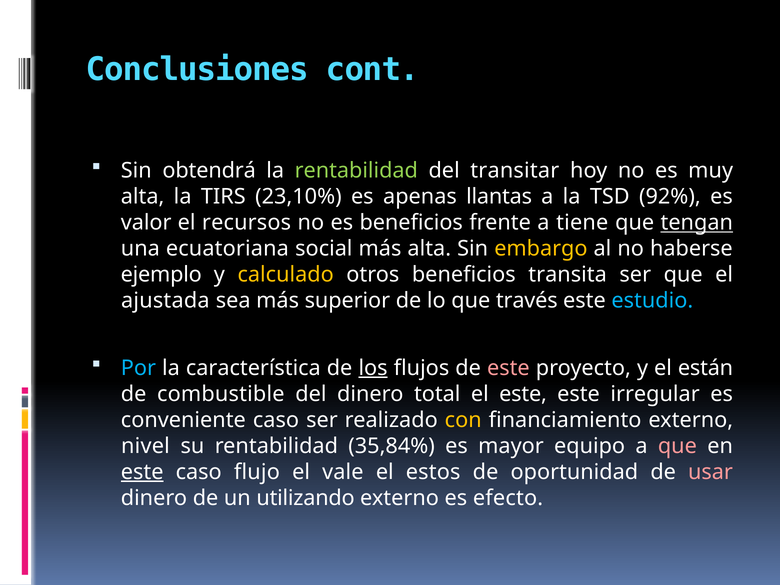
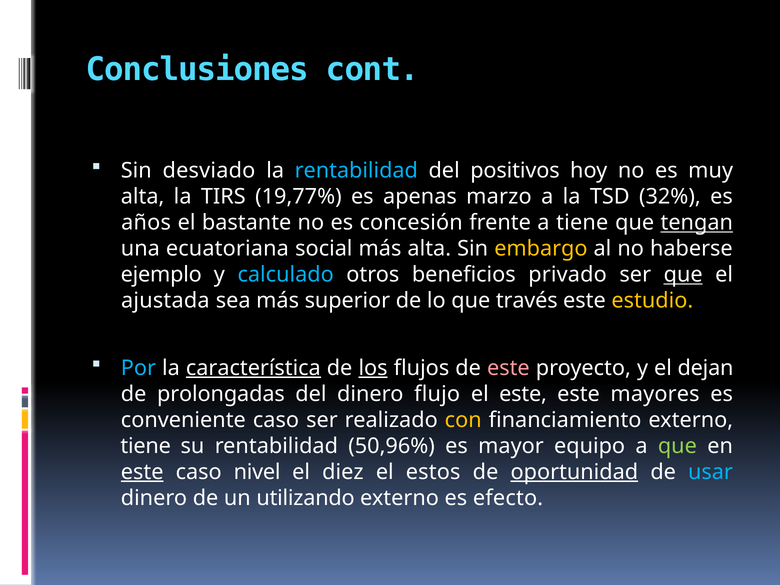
obtendrá: obtendrá -> desviado (209, 171)
rentabilidad colour: light green -> light blue (356, 171)
transitar: transitar -> positivos (515, 171)
23,10%: 23,10% -> 19,77% (298, 197)
llantas: llantas -> marzo (499, 197)
92%: 92% -> 32% (670, 197)
valor: valor -> años (146, 223)
recursos: recursos -> bastante (247, 223)
es beneficios: beneficios -> concesión (411, 223)
calculado colour: yellow -> light blue (286, 275)
transita: transita -> privado (568, 275)
que underline: none -> present (683, 275)
estudio colour: light blue -> yellow (652, 301)
característica underline: none -> present (253, 368)
están: están -> dejan (706, 368)
combustible: combustible -> prolongadas (221, 394)
total: total -> flujo (437, 394)
irregular: irregular -> mayores (655, 394)
nivel: nivel -> tiene (146, 446)
35,84%: 35,84% -> 50,96% (392, 446)
que colour: pink -> light green (677, 446)
flujo: flujo -> nivel (257, 472)
vale: vale -> diez (343, 472)
oportunidad underline: none -> present (574, 472)
usar colour: pink -> light blue (710, 472)
